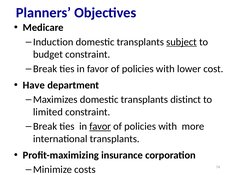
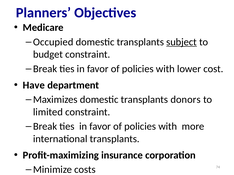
Induction: Induction -> Occupied (53, 42)
distinct: distinct -> donors (186, 100)
favor underline: present -> none (100, 127)
